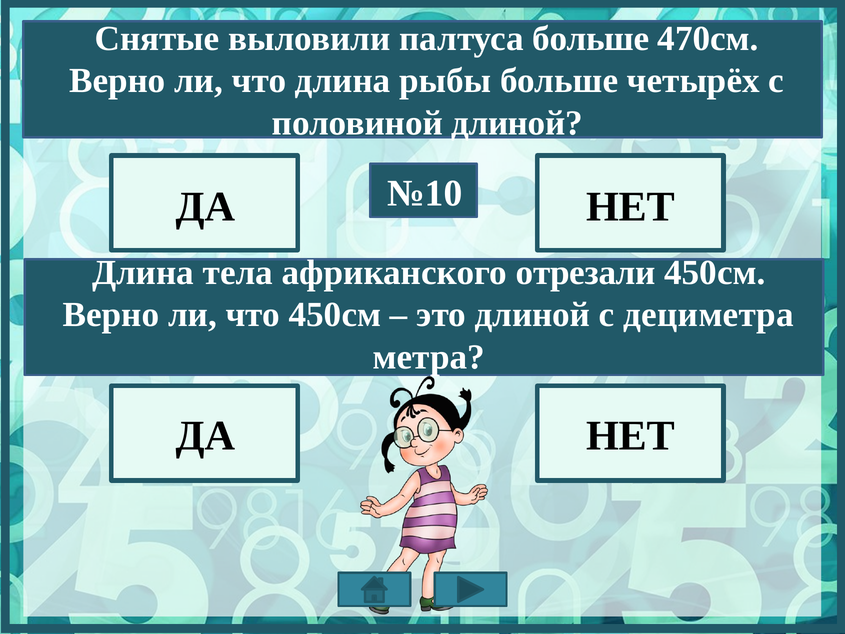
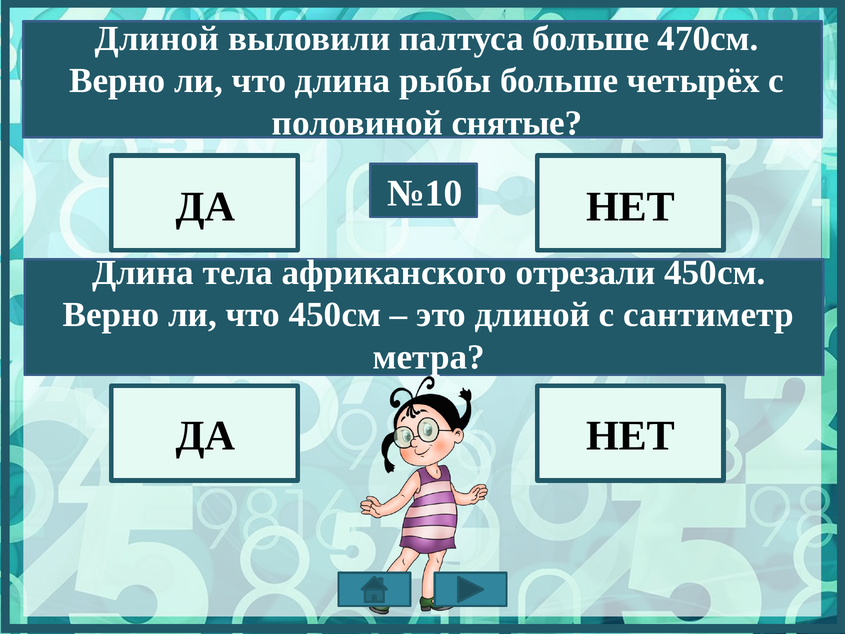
Снятые: Снятые -> Длиной (157, 38)
половиной длиной: длиной -> снятые (517, 123)
дециметра: дециметра -> сантиметр (709, 315)
